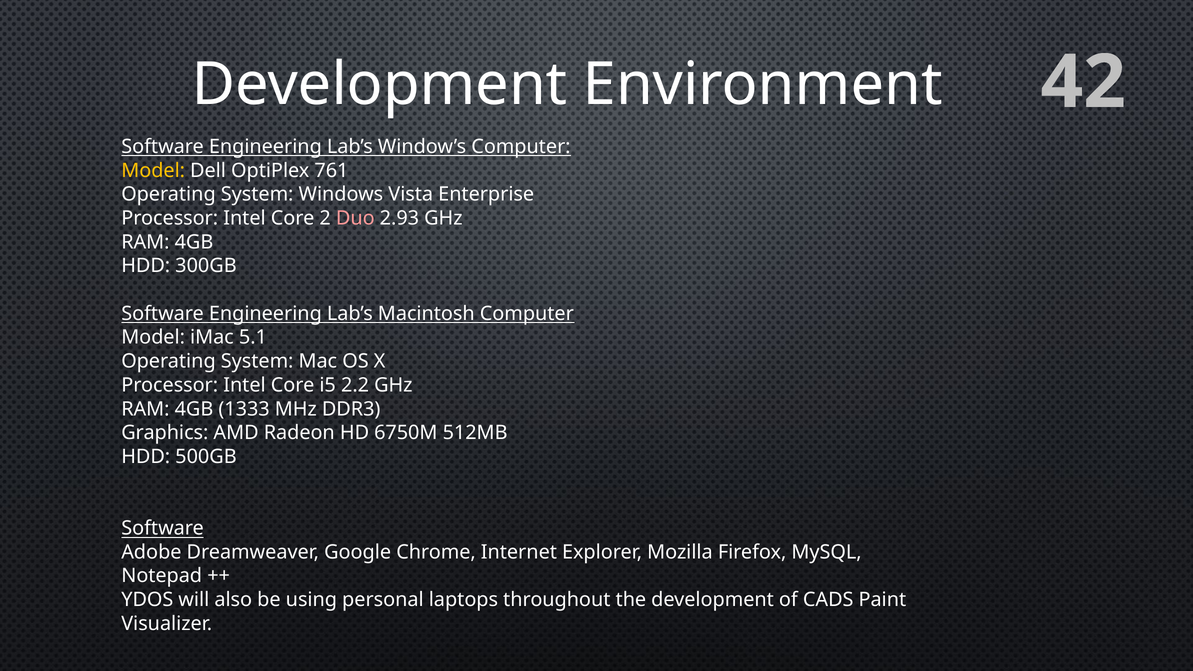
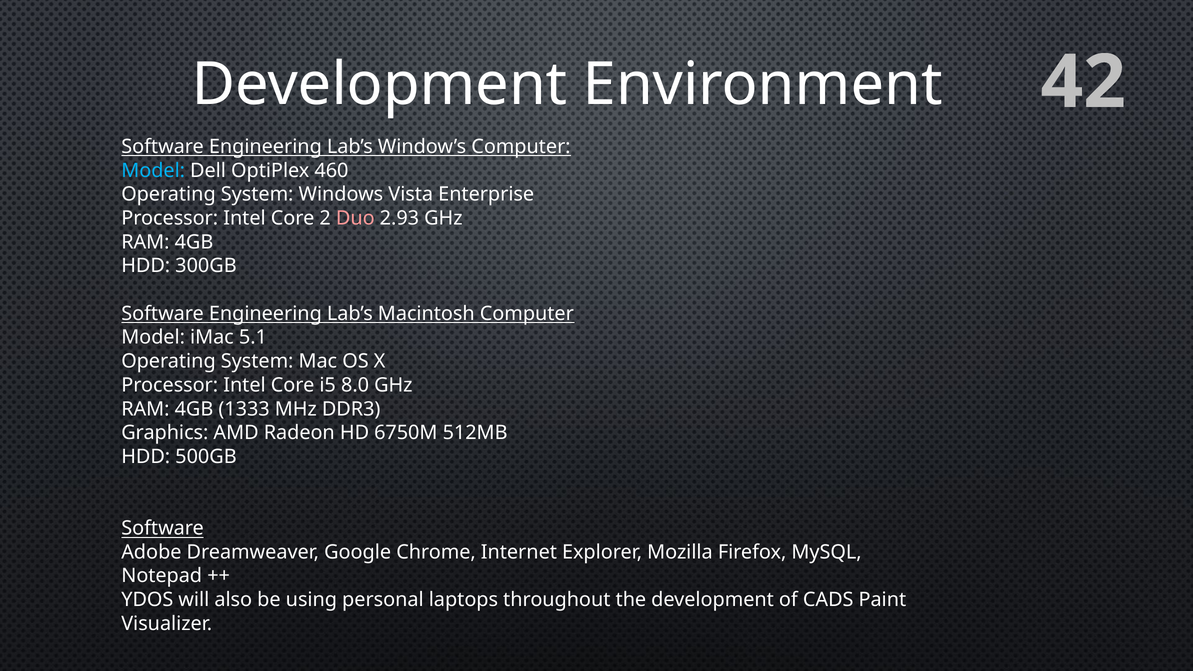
Model colour: yellow -> light blue (153, 171)
761: 761 -> 460 (331, 171)
2.2: 2.2 -> 8.0 (355, 385)
